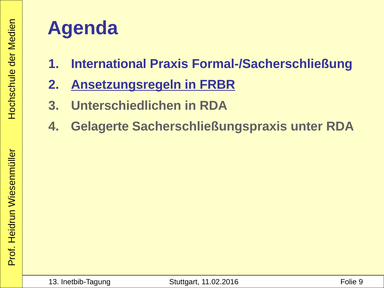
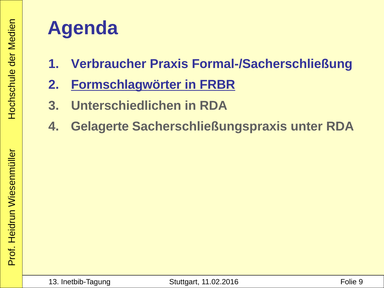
International: International -> Verbraucher (109, 64)
Ansetzungsregeln: Ansetzungsregeln -> Formschlagwörter (126, 85)
